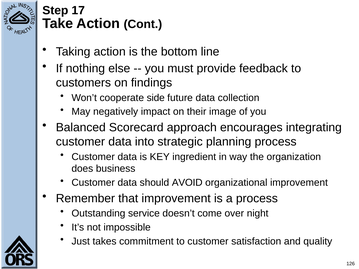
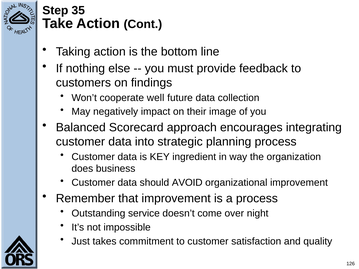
17: 17 -> 35 (78, 10)
side: side -> well (156, 98)
